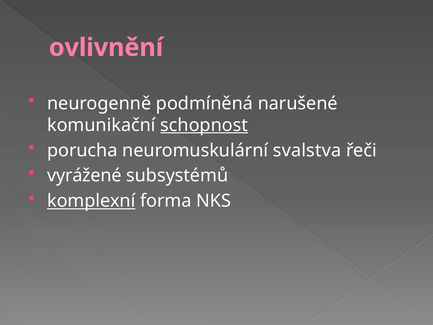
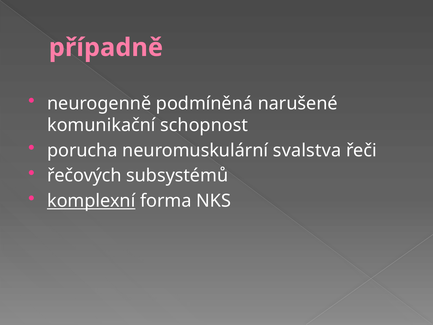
ovlivnění: ovlivnění -> případně (106, 48)
schopnost underline: present -> none (204, 125)
vyrážené: vyrážené -> řečových (84, 176)
